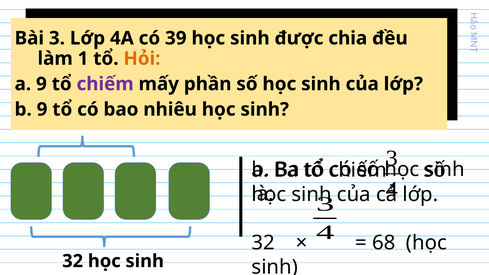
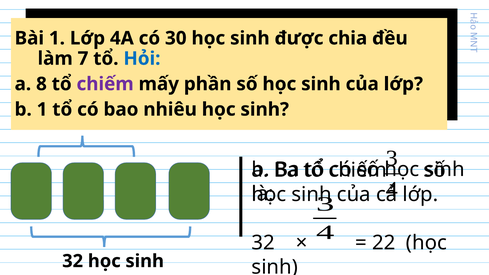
Bài 3: 3 -> 1 (57, 38)
39: 39 -> 30 (176, 38)
1: 1 -> 7 (83, 59)
Hỏi colour: orange -> blue (142, 59)
a 9: 9 -> 8 (41, 84)
b 9: 9 -> 1 (42, 109)
68: 68 -> 22 (384, 243)
